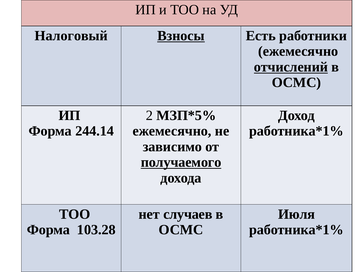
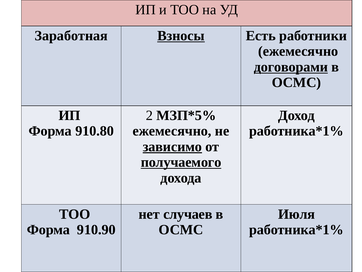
Налоговый: Налоговый -> Заработная (71, 36)
отчислений: отчислений -> договорами (291, 67)
244.14: 244.14 -> 910.80 (95, 131)
зависимо underline: none -> present (172, 146)
103.28: 103.28 -> 910.90 (96, 229)
